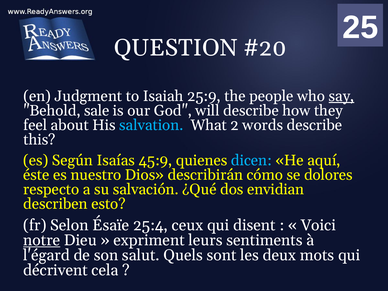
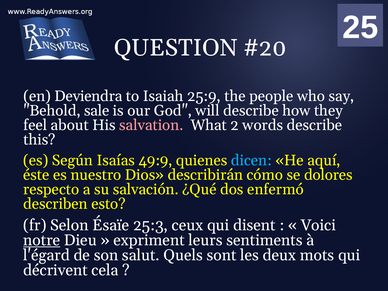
Judgment: Judgment -> Deviendra (88, 96)
say underline: present -> none (341, 96)
salvation colour: light blue -> pink (151, 125)
45:9: 45:9 -> 49:9 (155, 160)
envidian: envidian -> enfermó (275, 189)
25:4: 25:4 -> 25:3 (150, 225)
